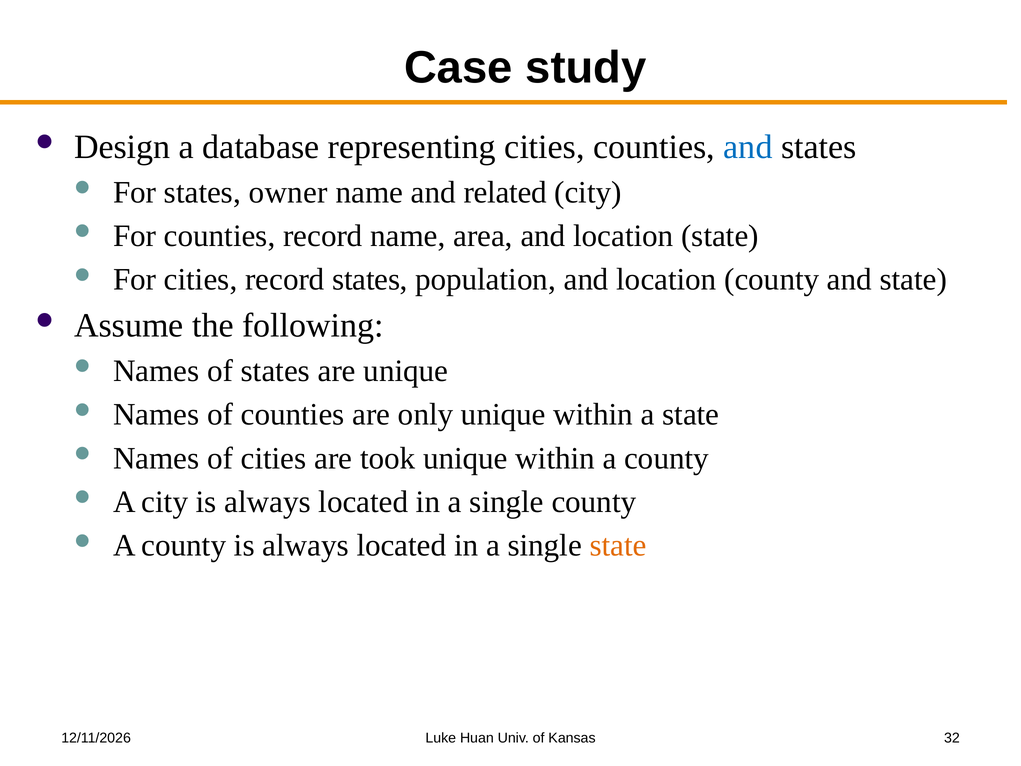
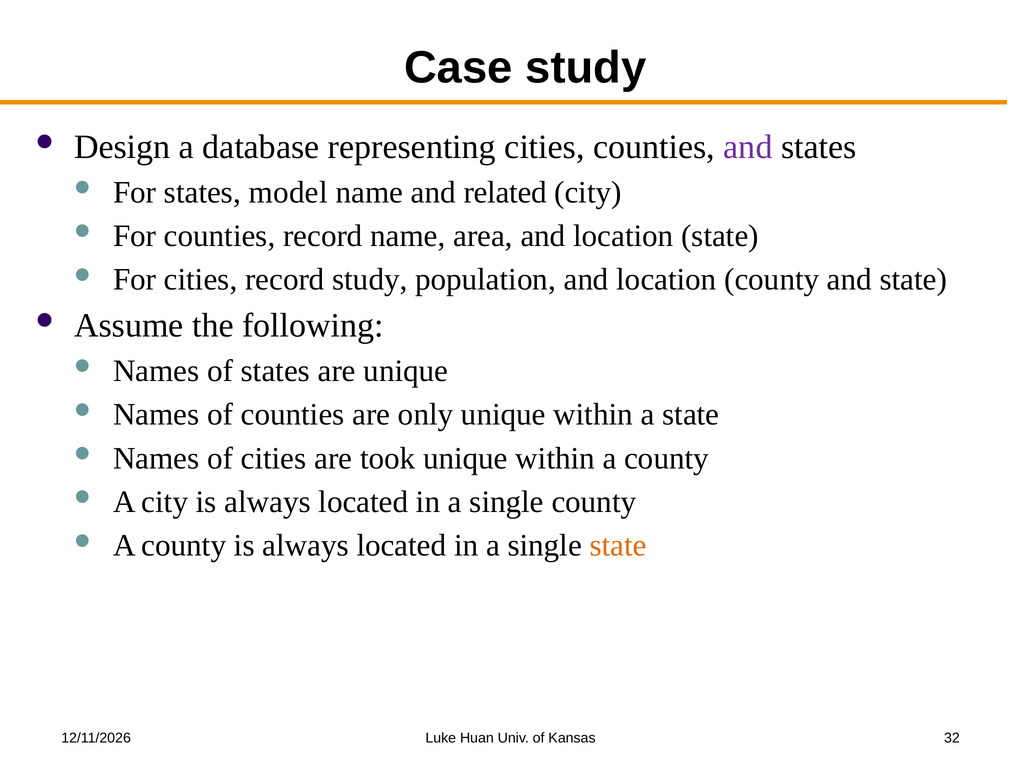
and colour: blue -> purple (748, 147)
owner: owner -> model (288, 192)
record states: states -> study (370, 279)
